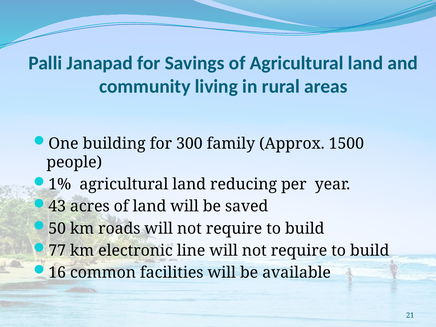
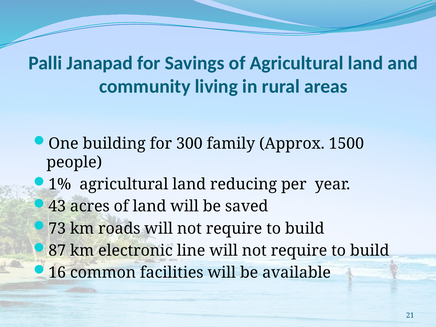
50: 50 -> 73 (57, 228)
77: 77 -> 87 (57, 251)
